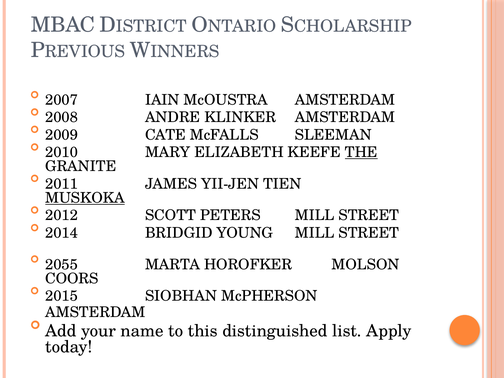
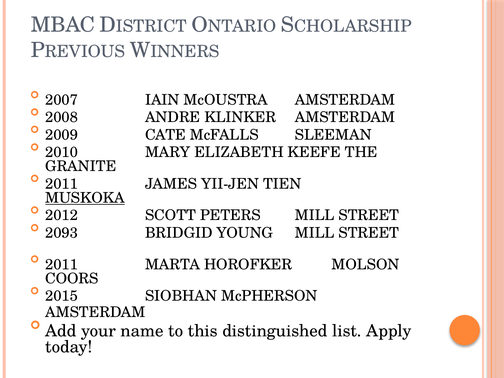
THE underline: present -> none (361, 152)
2014: 2014 -> 2093 (62, 233)
2055: 2055 -> 2011 (62, 264)
